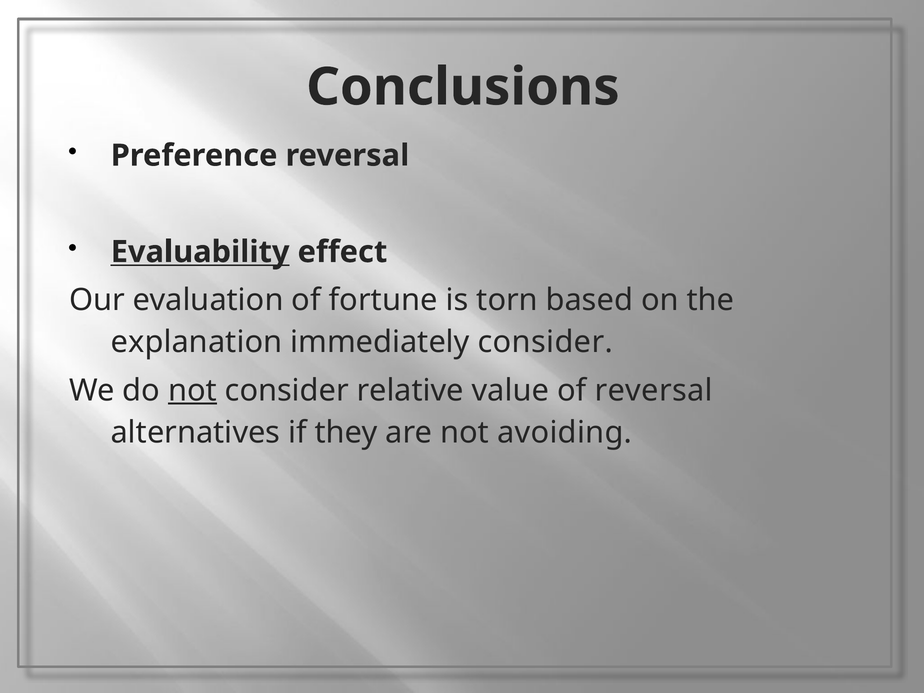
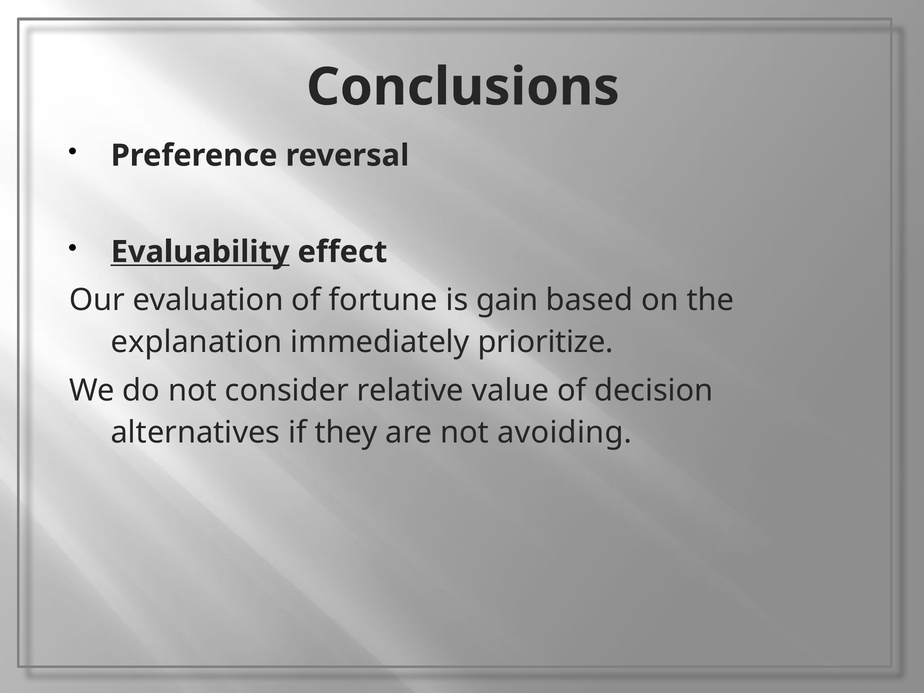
torn: torn -> gain (507, 300)
immediately consider: consider -> prioritize (546, 342)
not underline: present -> none (192, 390)
of reversal: reversal -> decision (654, 390)
